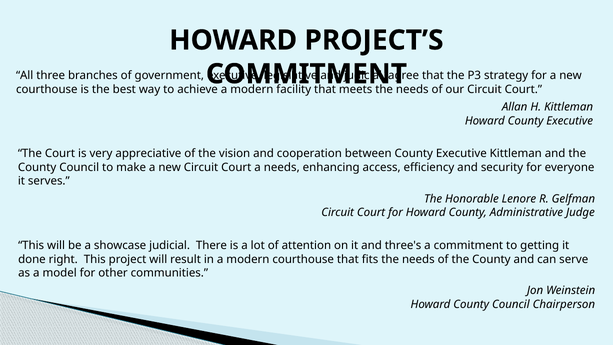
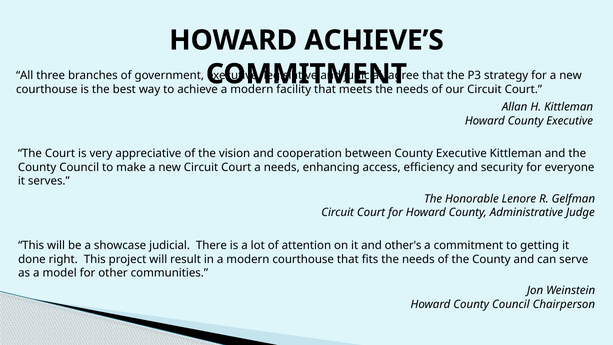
PROJECT’S: PROJECT’S -> ACHIEVE’S (374, 40)
three's: three's -> other's (403, 245)
